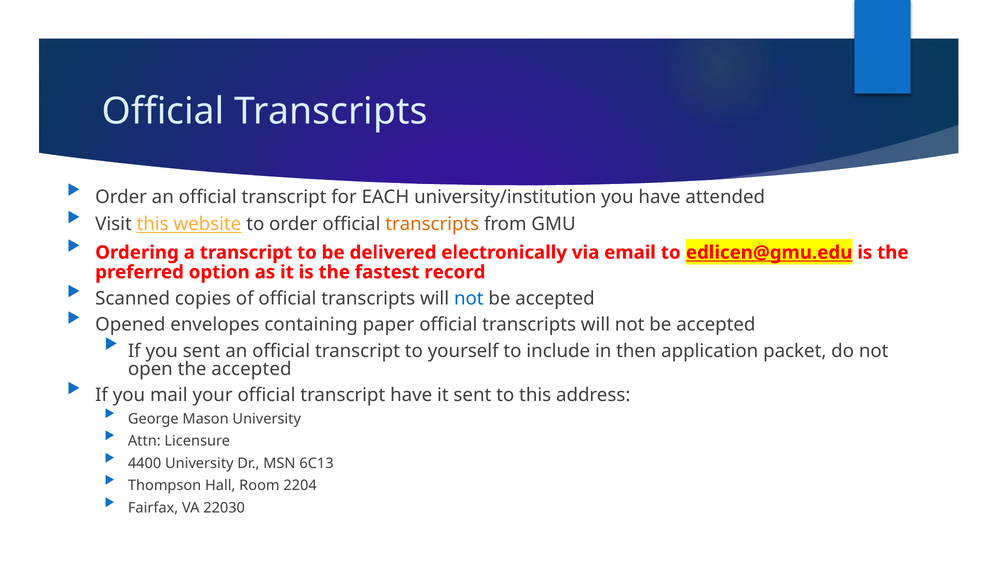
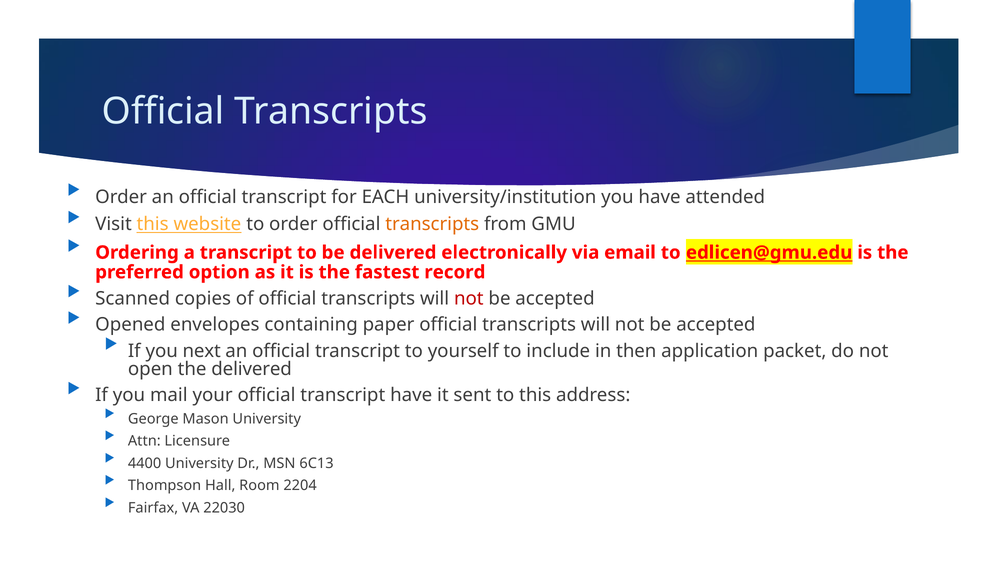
not colour: blue -> red (469, 299)
you sent: sent -> next (202, 351)
the accepted: accepted -> delivered (252, 369)
